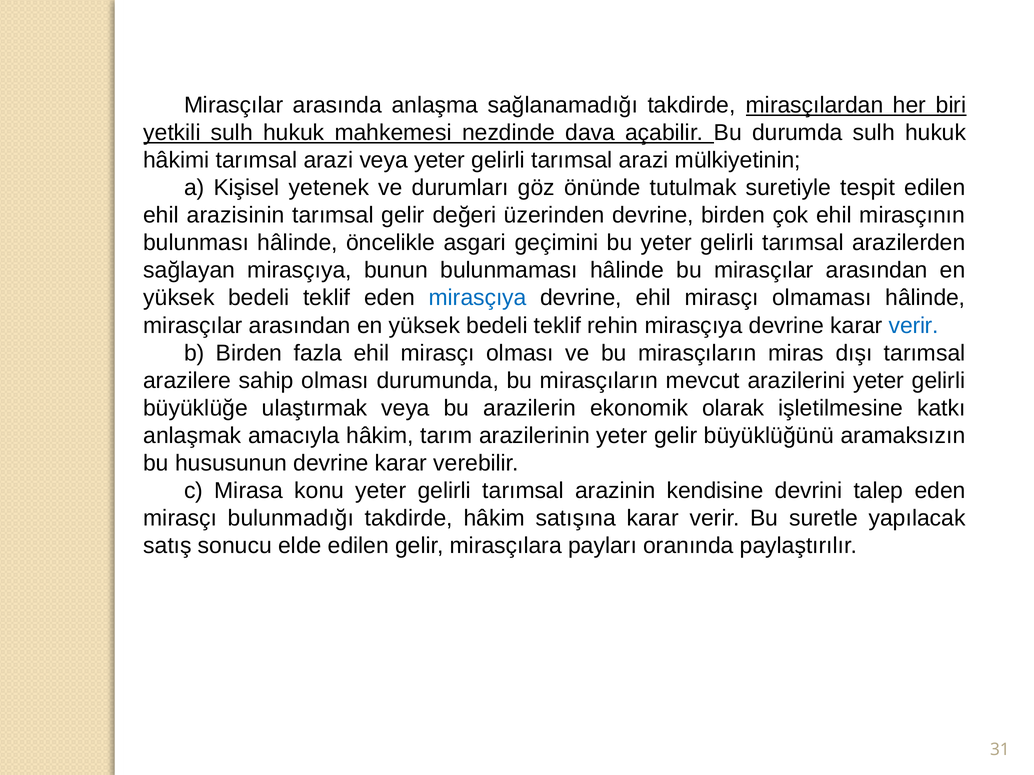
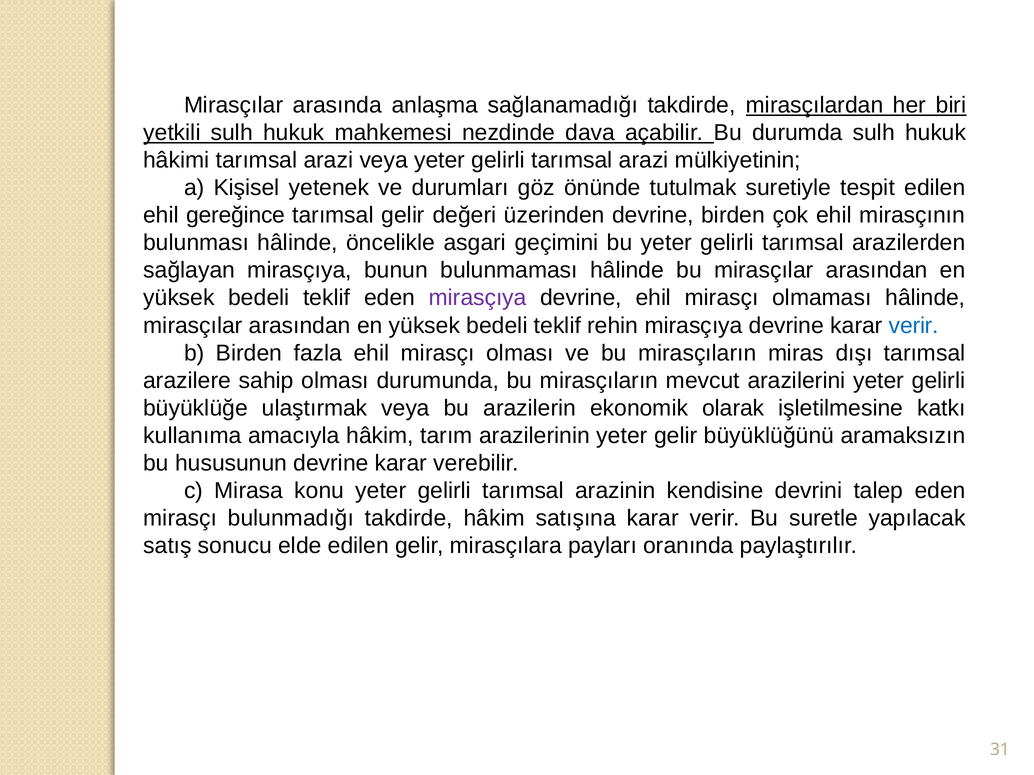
arazisinin: arazisinin -> gereğince (236, 215)
mirasçıya colour: blue -> purple (478, 298)
anlaşmak: anlaşmak -> kullanıma (192, 436)
